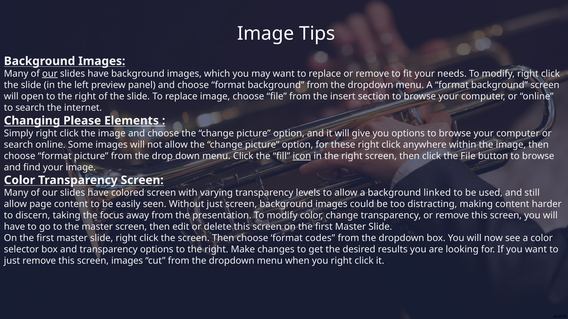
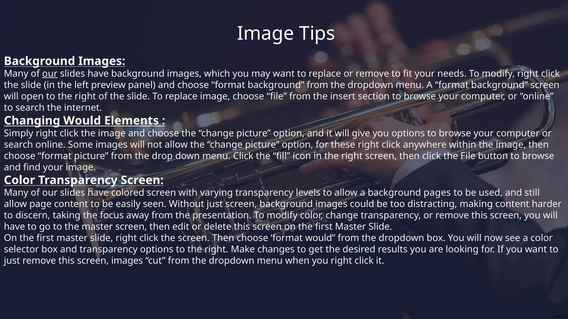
Changing Please: Please -> Would (82, 121)
icon underline: present -> none (302, 156)
linked: linked -> pages (437, 193)
format codes: codes -> would (320, 238)
